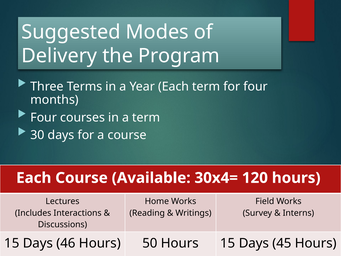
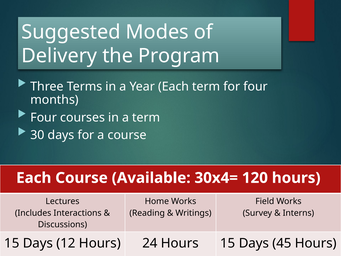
46: 46 -> 12 (66, 243)
50: 50 -> 24 (150, 243)
